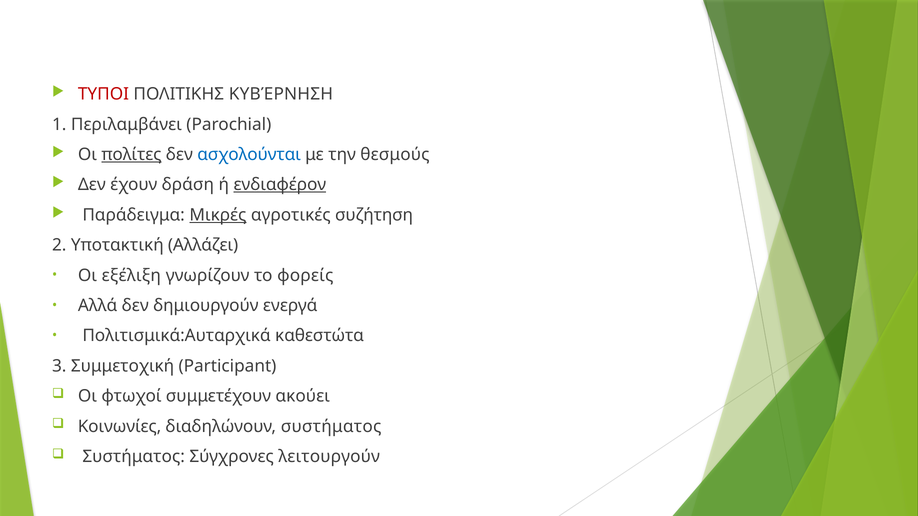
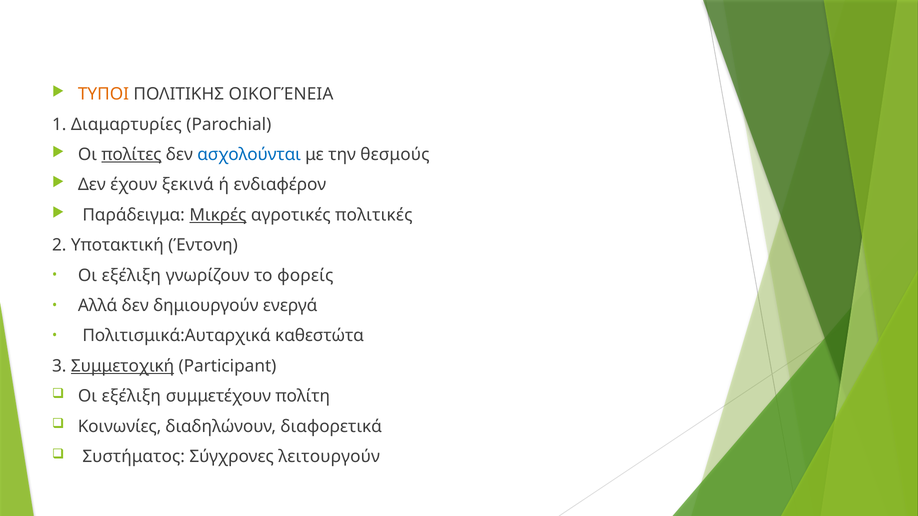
ΤΥΠΟΙ colour: red -> orange (103, 94)
ΚΥΒΈΡΝΗΣΗ: ΚΥΒΈΡΝΗΣΗ -> ΟΙΚΟΓΈΝΕΙΑ (281, 94)
Περιλαμβάνει: Περιλαμβάνει -> Διαμαρτυρίες (126, 124)
δράση: δράση -> ξεκινά (188, 185)
ενδιαφέρον underline: present -> none (280, 185)
συζήτηση: συζήτηση -> πολιτικές (374, 215)
Αλλάζει: Αλλάζει -> Έντονη (203, 245)
Συμμετοχική underline: none -> present (123, 366)
φτωχοί: φτωχοί -> εξέλιξη (131, 396)
ακούει: ακούει -> πολίτη (303, 396)
διαδηλώνουν συστήματος: συστήματος -> διαφορετικά (331, 427)
